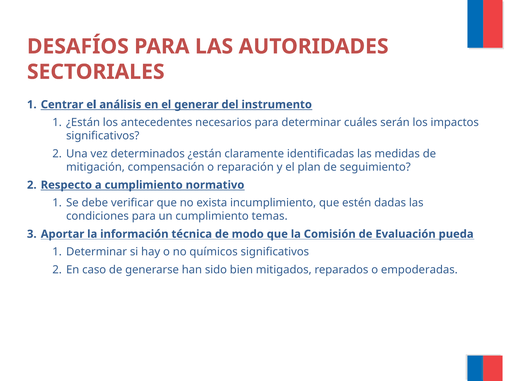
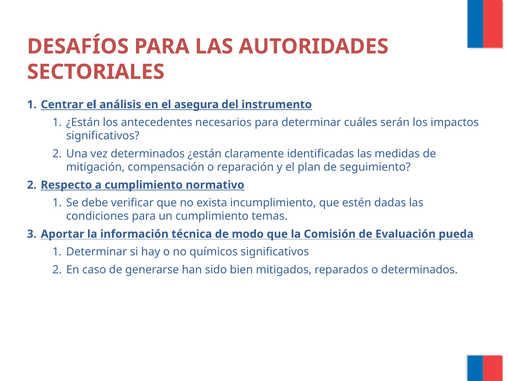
generar: generar -> asegura (196, 105)
o empoderadas: empoderadas -> determinados (419, 270)
